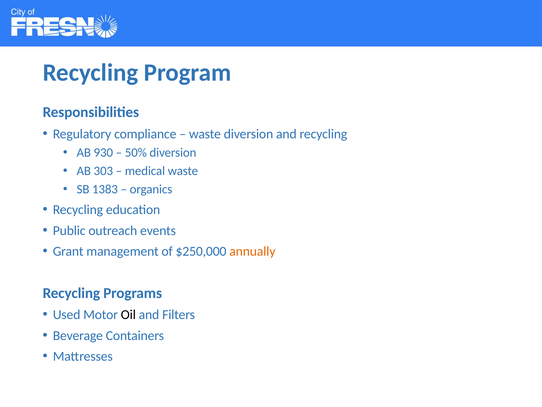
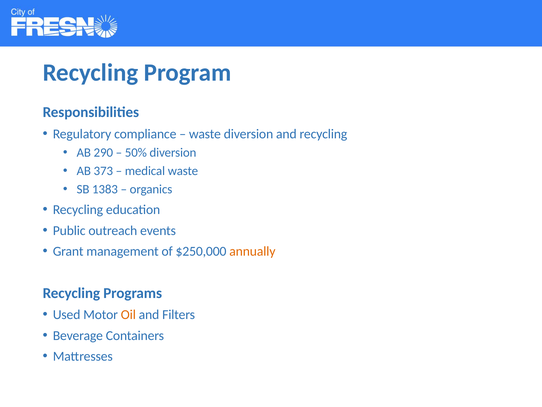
930: 930 -> 290 (103, 152)
303: 303 -> 373 (103, 171)
Oil colour: black -> orange (128, 314)
